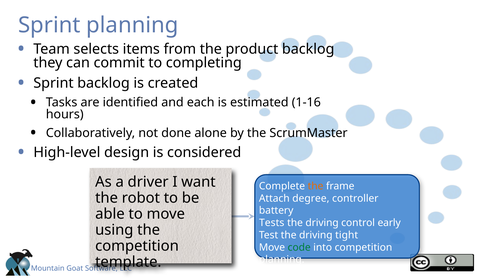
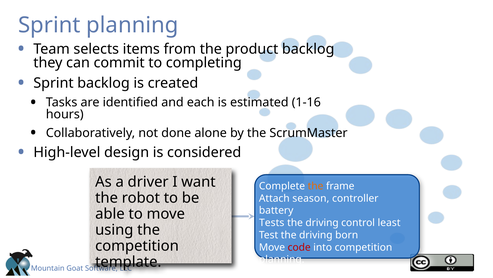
degree: degree -> season (311, 198)
early: early -> least (389, 222)
tight: tight -> born (347, 235)
code colour: green -> red (299, 247)
